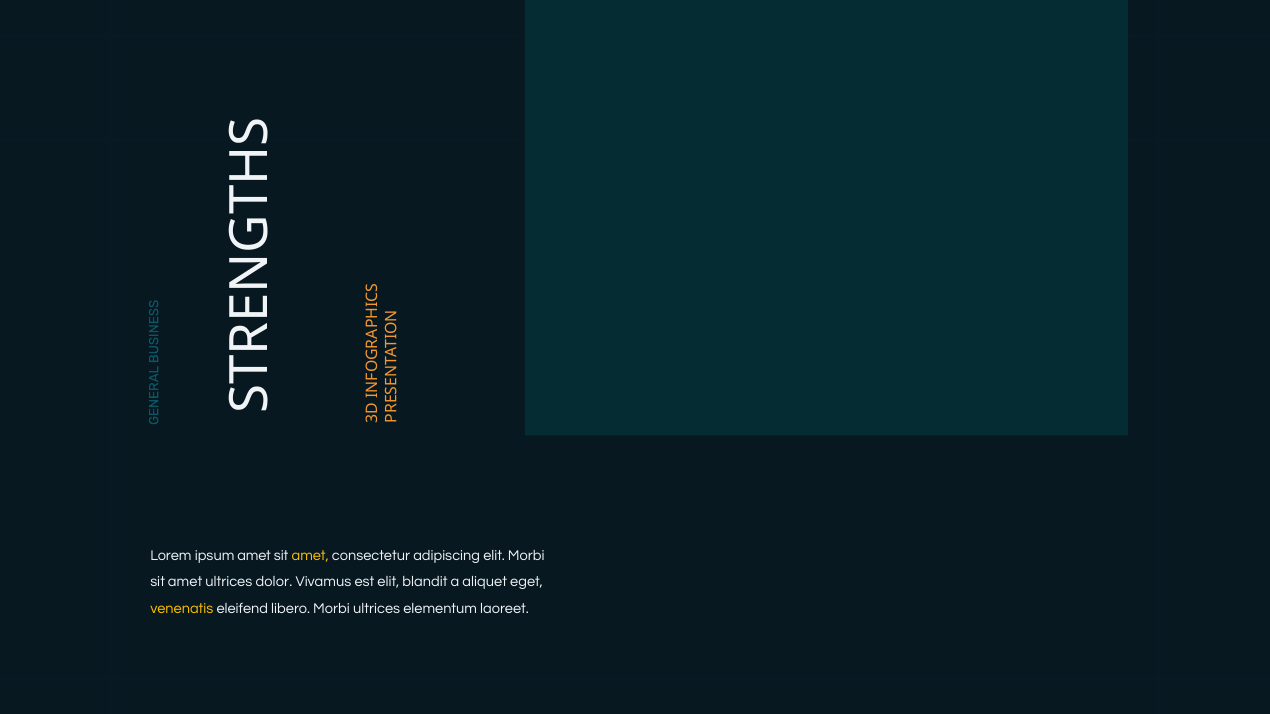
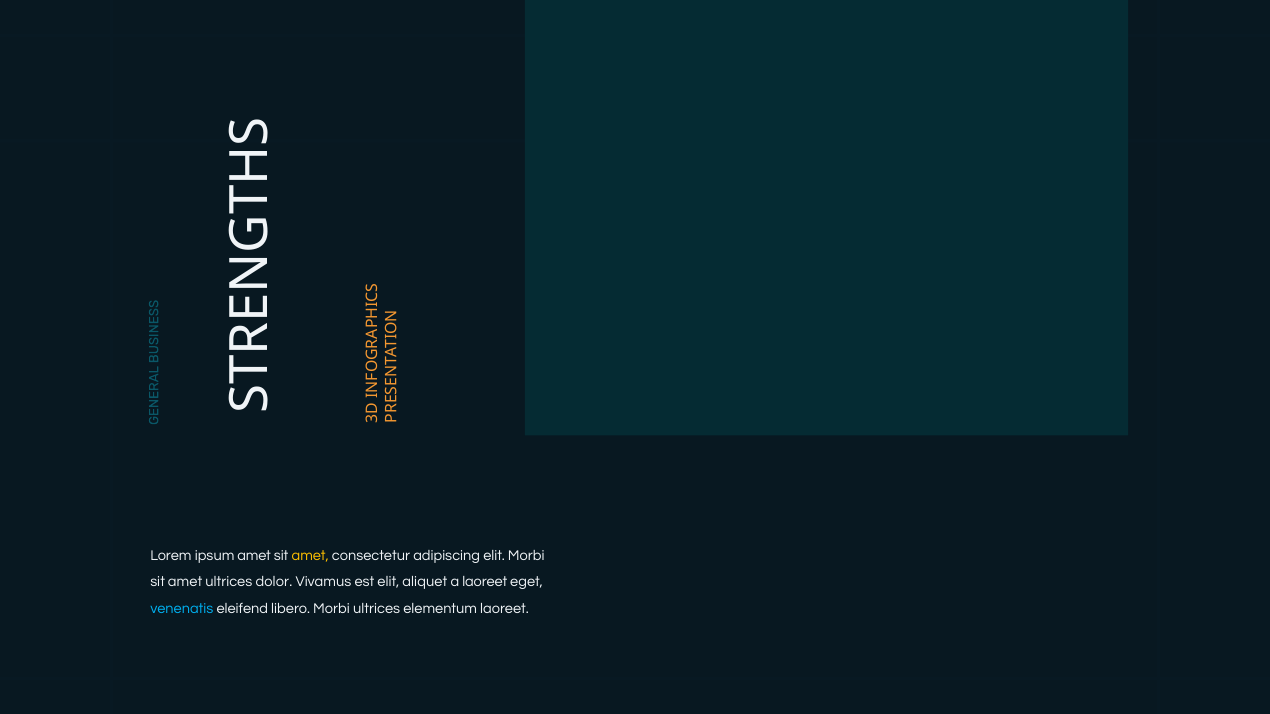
blandit: blandit -> aliquet (425, 582)
a aliquet: aliquet -> laoreet (485, 582)
venenatis colour: yellow -> light blue (182, 609)
